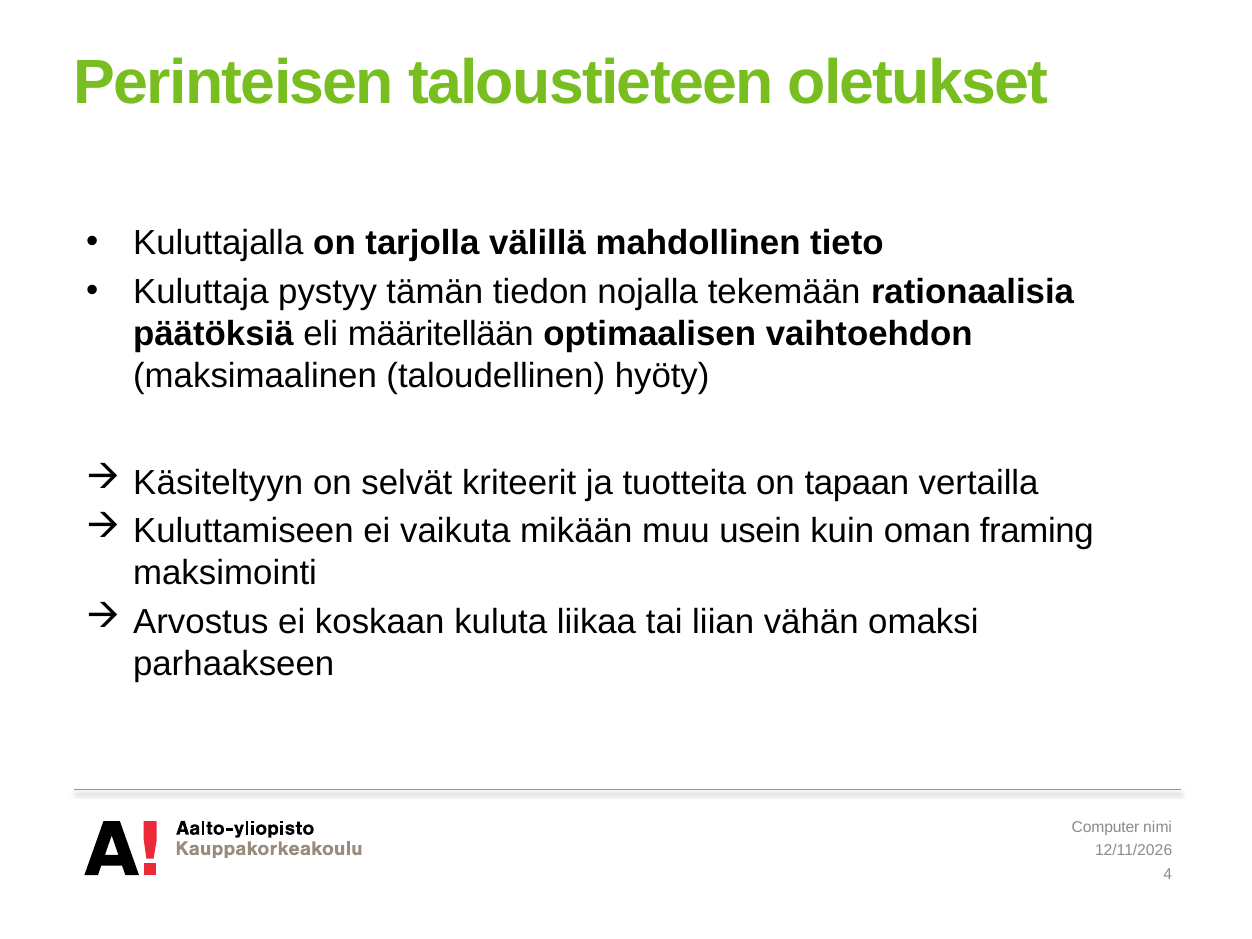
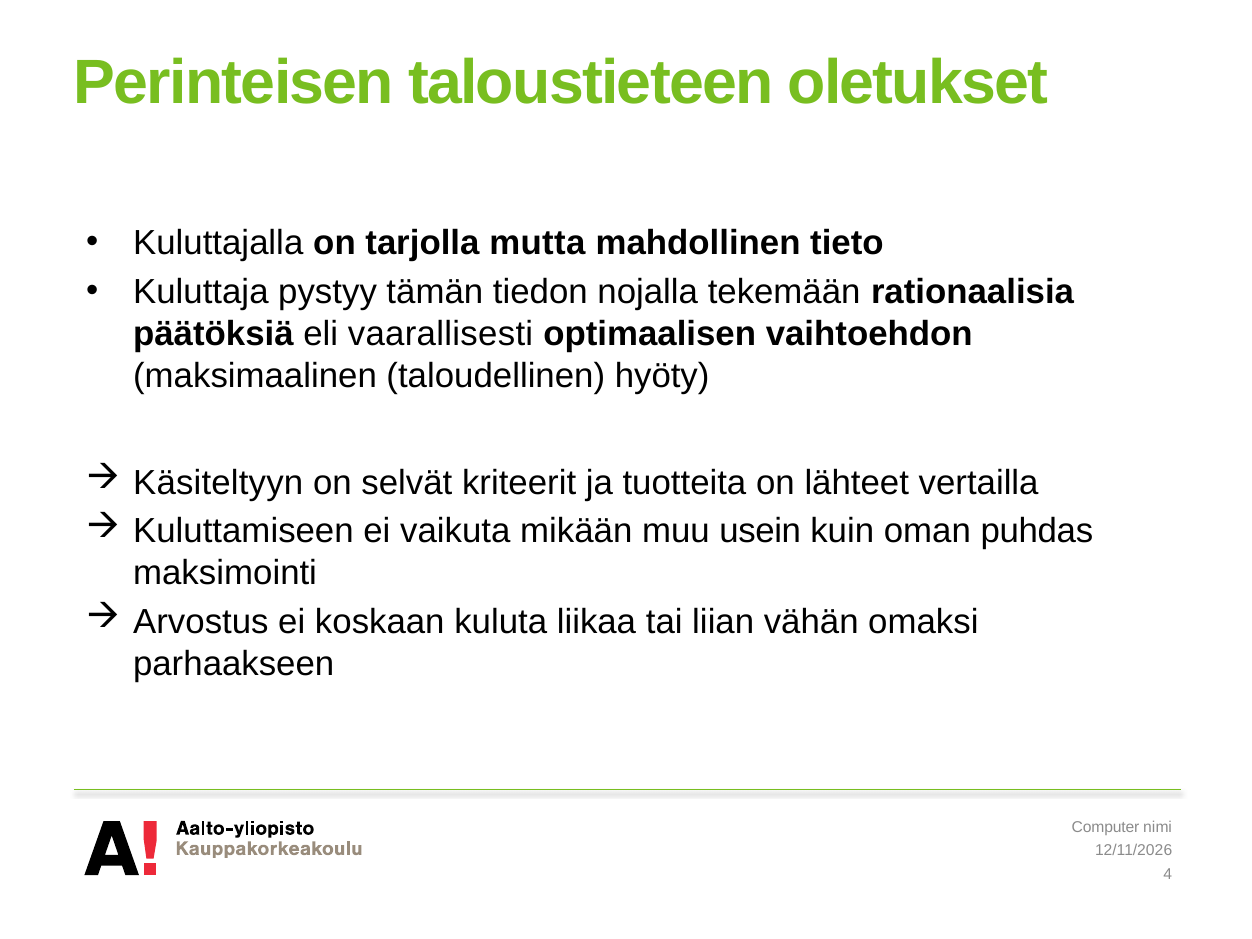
välillä: välillä -> mutta (537, 243)
määritellään: määritellään -> vaarallisesti (441, 334)
tapaan: tapaan -> lähteet (857, 483)
framing: framing -> puhdas (1037, 531)
